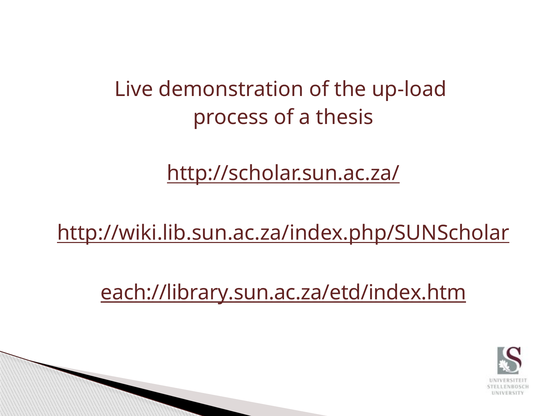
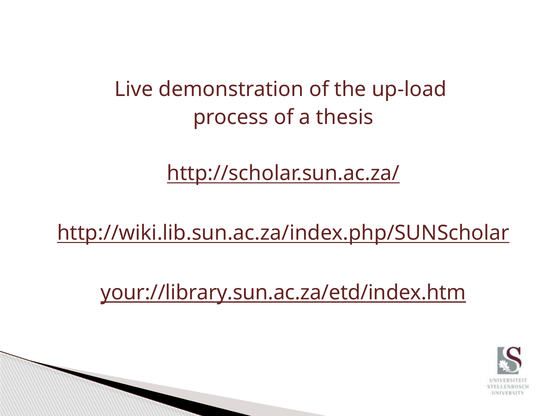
each://library.sun.ac.za/etd/index.htm: each://library.sun.ac.za/etd/index.htm -> your://library.sun.ac.za/etd/index.htm (283, 293)
